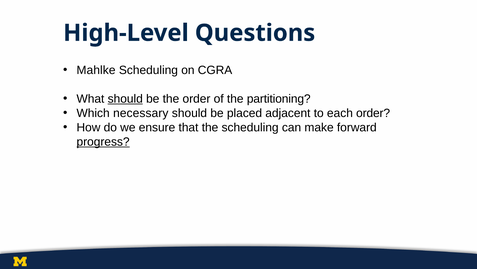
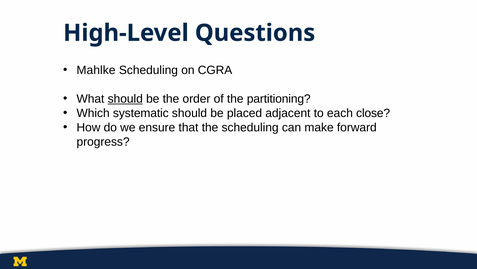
necessary: necessary -> systematic (141, 113)
each order: order -> close (373, 113)
progress underline: present -> none (103, 142)
